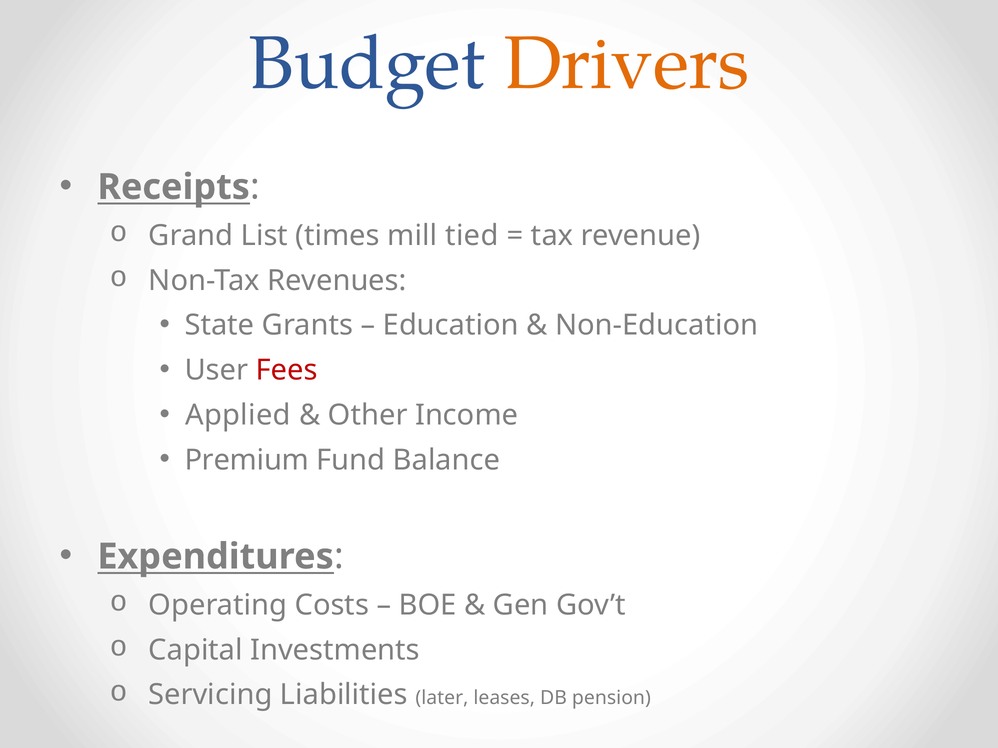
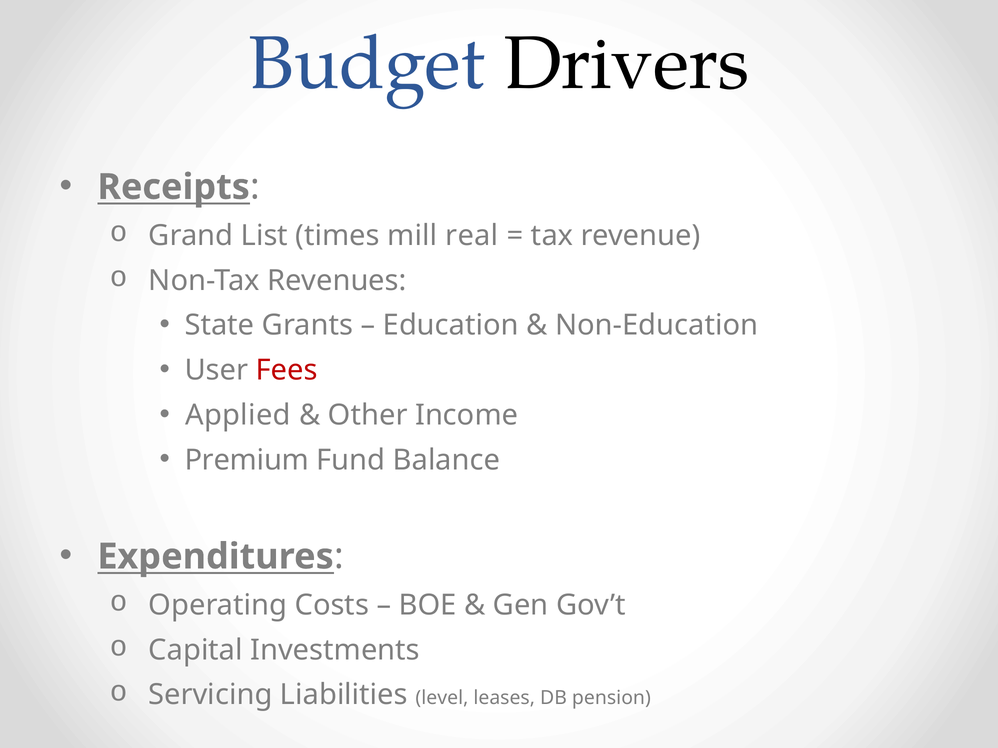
Drivers colour: orange -> black (627, 63)
tied: tied -> real (472, 236)
later: later -> level (442, 699)
